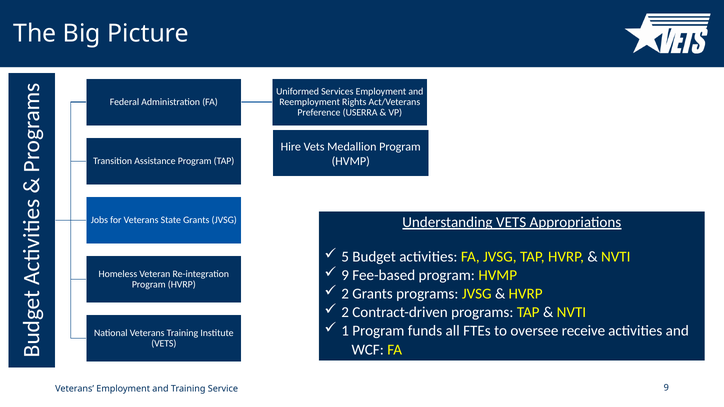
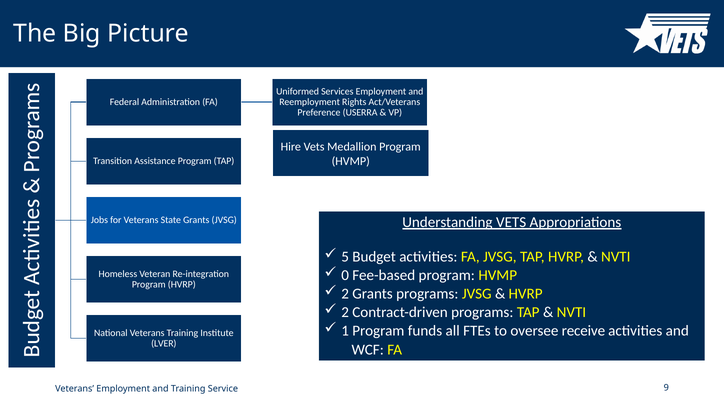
9: 9 -> 0 (345, 276)
VETS: VETS -> LVER (164, 344)
